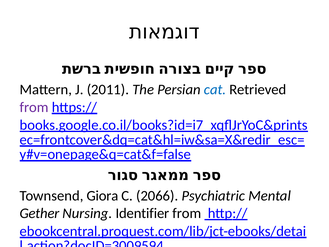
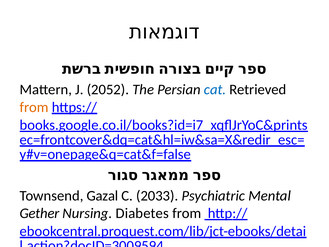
2011: 2011 -> 2052 (108, 90)
from colour: purple -> orange (34, 107)
Giora: Giora -> Gazal (102, 196)
2066: 2066 -> 2033 (157, 196)
Identifier: Identifier -> Diabetes (142, 213)
